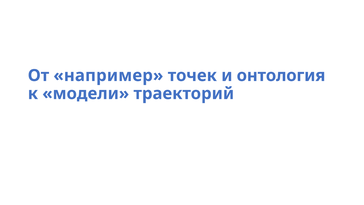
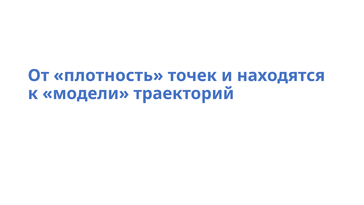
например: например -> плотность (108, 75)
онтология: онтология -> находятся (281, 75)
